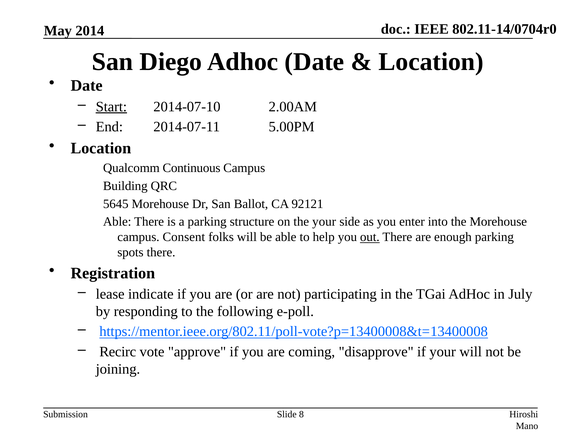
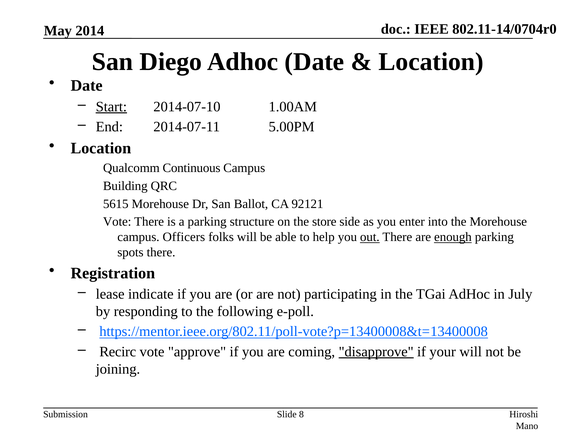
2.00AM: 2.00AM -> 1.00AM (293, 107)
5645: 5645 -> 5615 (116, 204)
Able: Able -> Vote (117, 222)
the your: your -> store (324, 222)
Consent: Consent -> Officers (184, 237)
enough underline: none -> present (453, 237)
disapprove underline: none -> present (376, 352)
